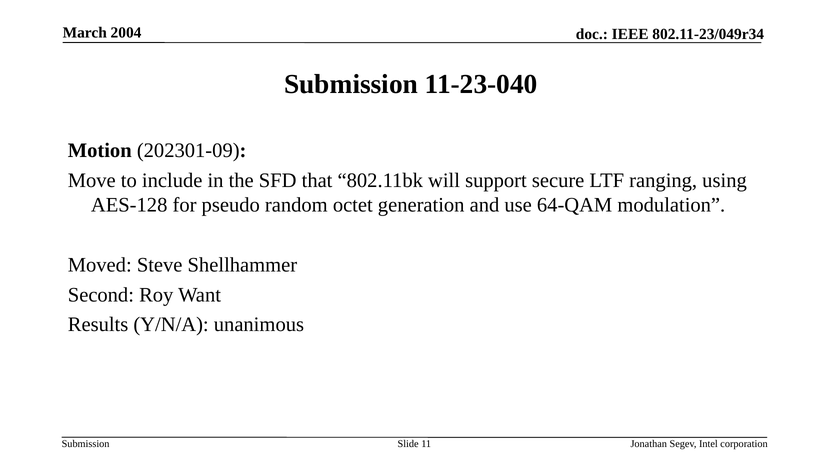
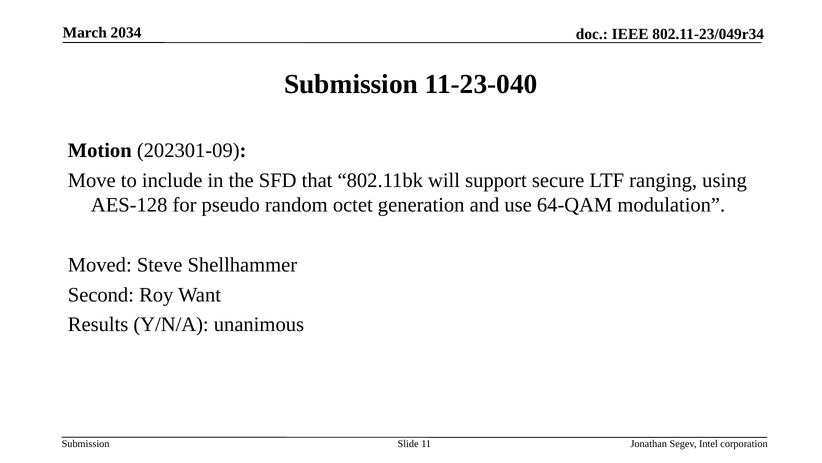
2004: 2004 -> 2034 (126, 33)
